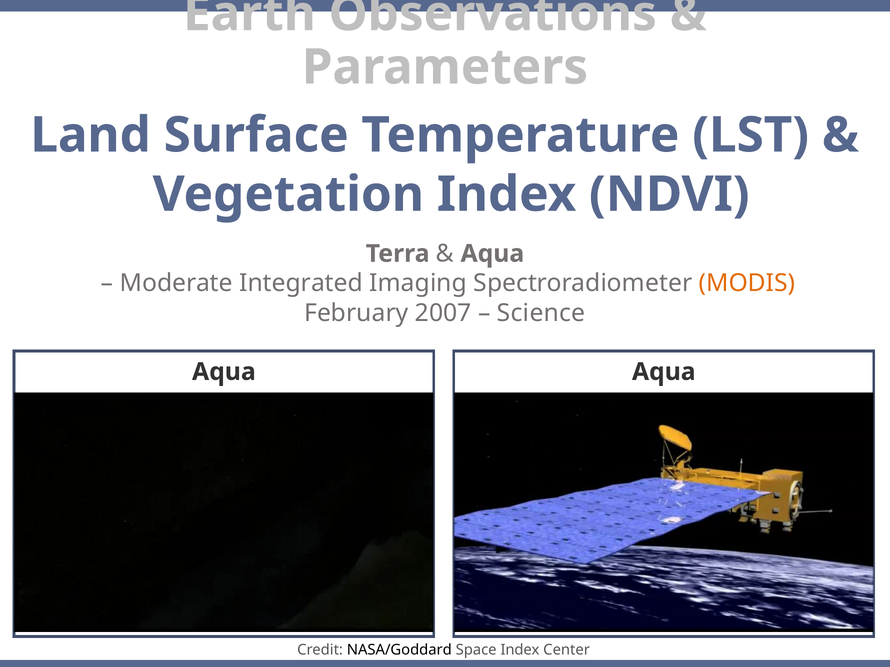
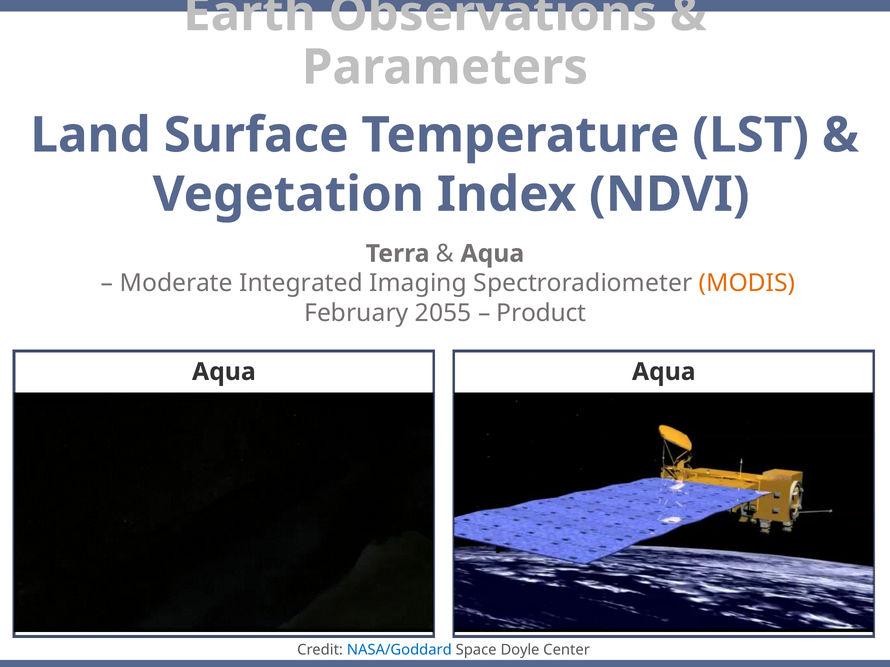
2007: 2007 -> 2055 (443, 313)
Science: Science -> Product (541, 313)
NASA/Goddard colour: black -> blue (399, 650)
Space Index: Index -> Doyle (520, 650)
